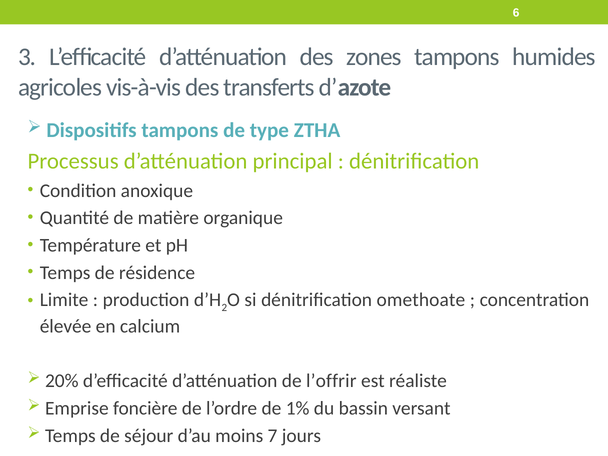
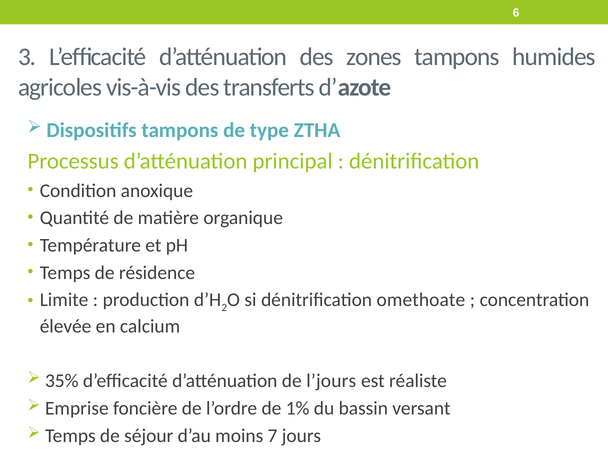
20%: 20% -> 35% (62, 381)
l’offrir: l’offrir -> l’jours (331, 381)
